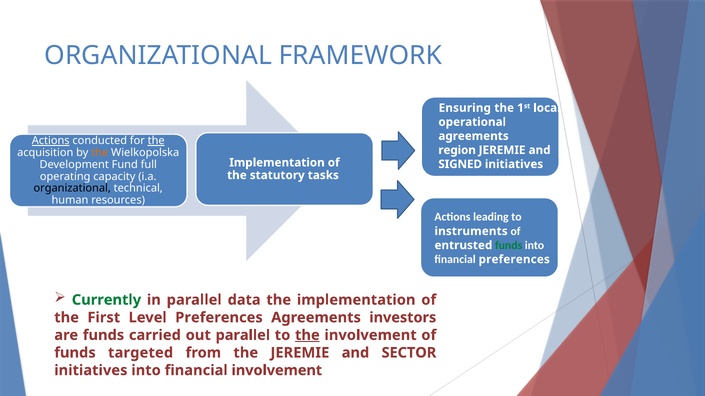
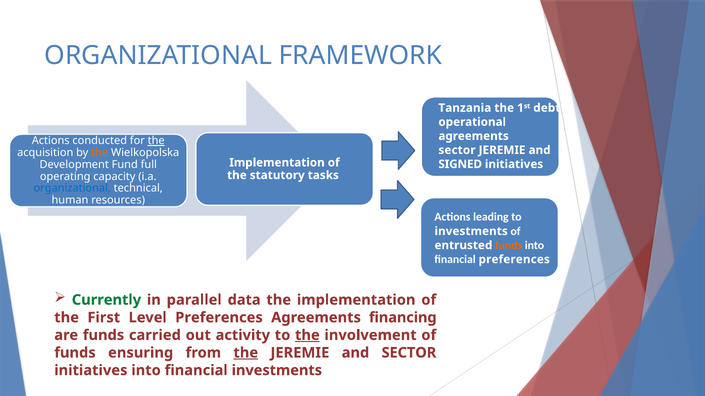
Ensuring: Ensuring -> Tanzania (465, 108)
local: local -> debt (547, 108)
Actions underline: present -> none (51, 141)
region: region -> sector (457, 150)
organizational colour: black -> blue (72, 189)
instruments: instruments -> investments (471, 232)
funds colour: green -> orange (509, 246)
investors: investors -> financing (403, 318)
out parallel: parallel -> activity (243, 336)
targeted: targeted -> ensuring (141, 353)
the underline: none -> present (246, 353)
financial involvement: involvement -> investments (277, 371)
